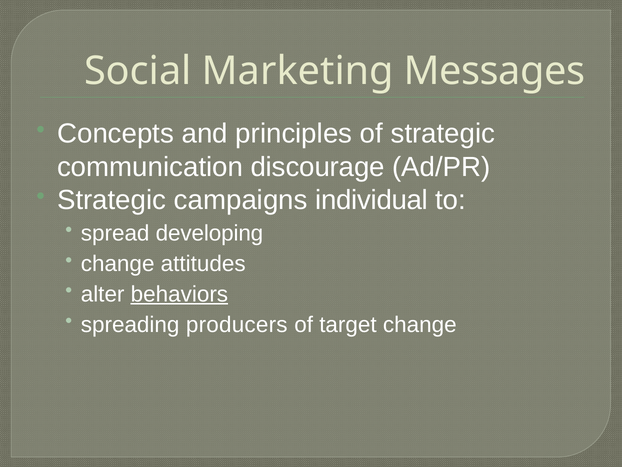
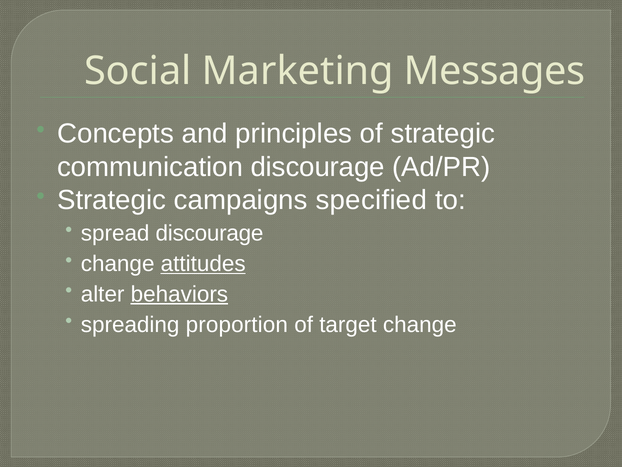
individual: individual -> specified (371, 200)
spread developing: developing -> discourage (210, 233)
attitudes underline: none -> present (203, 264)
producers: producers -> proportion (237, 324)
